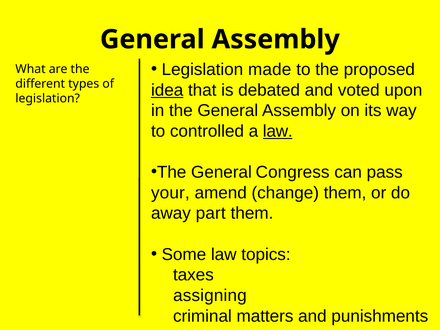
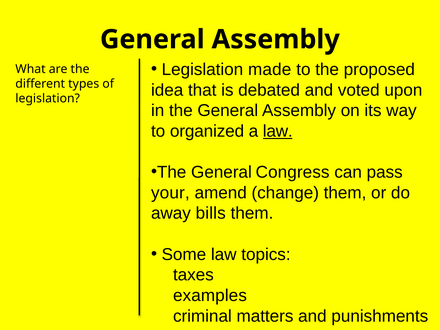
idea underline: present -> none (167, 90)
controlled: controlled -> organized (207, 131)
part: part -> bills (211, 213)
assigning: assigning -> examples (210, 296)
